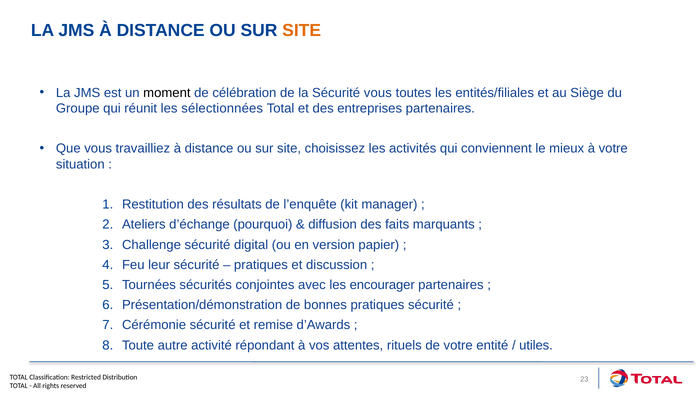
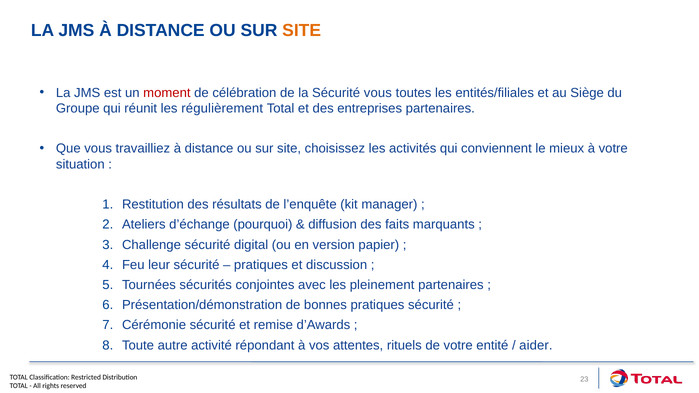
moment colour: black -> red (167, 93)
sélectionnées: sélectionnées -> régulièrement (222, 109)
encourager: encourager -> pleinement (382, 285)
utiles: utiles -> aider (536, 345)
